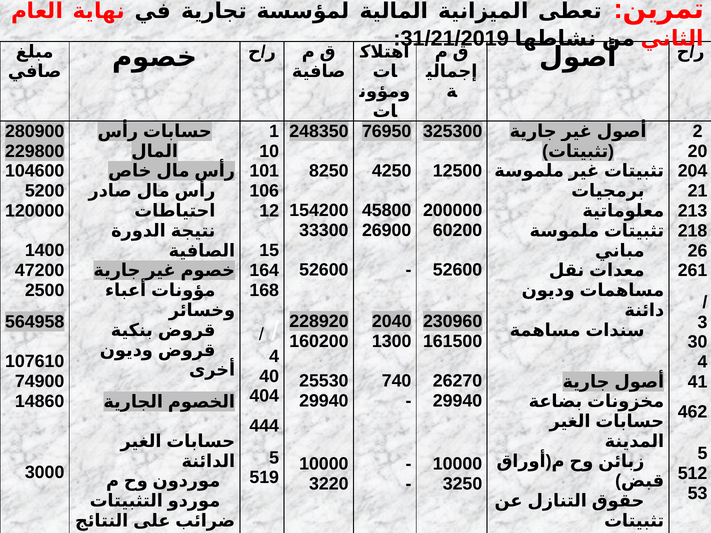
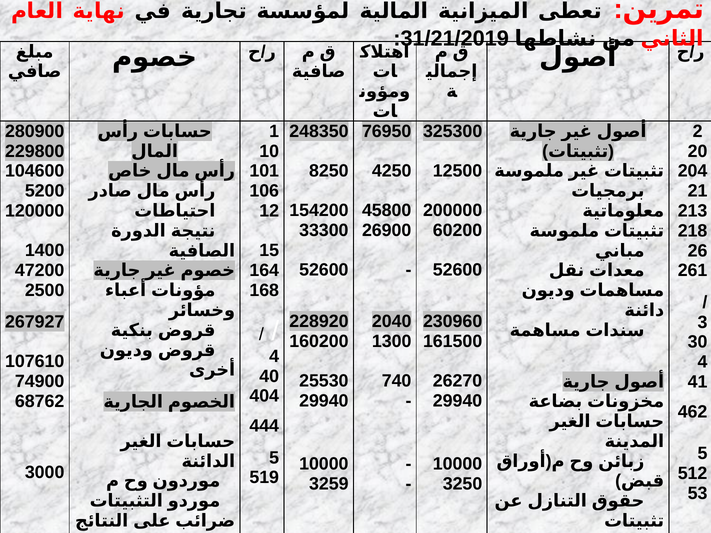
564958: 564958 -> 267927 (35, 322)
14860: 14860 -> 68762 (40, 402)
3220: 3220 -> 3259 (329, 484)
